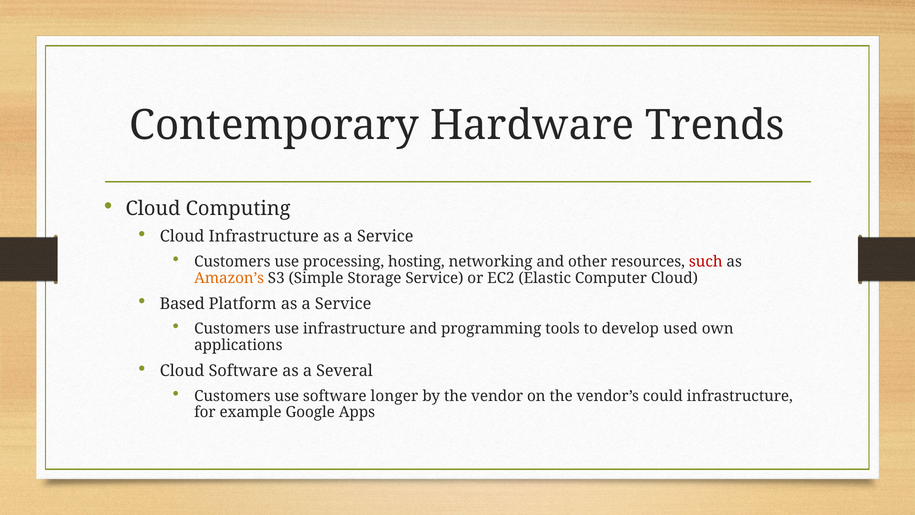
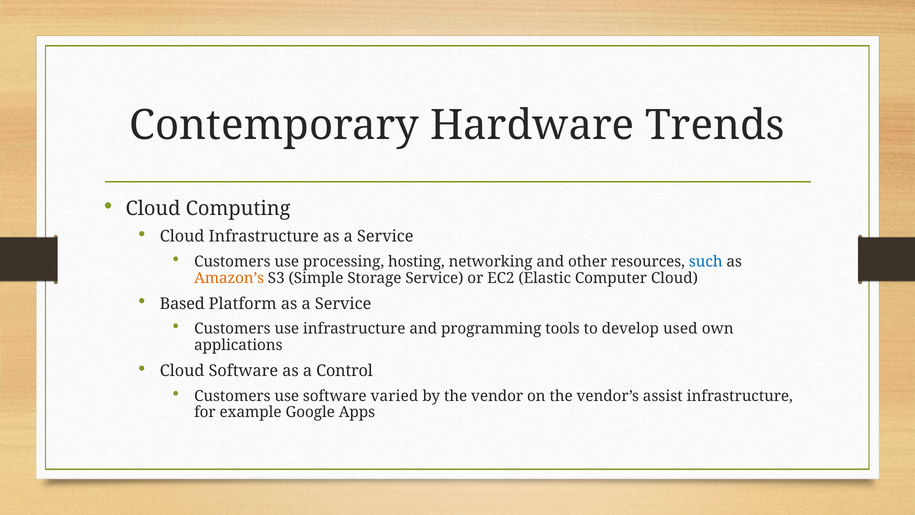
such colour: red -> blue (706, 261)
Several: Several -> Control (345, 371)
longer: longer -> varied (394, 396)
could: could -> assist (663, 396)
